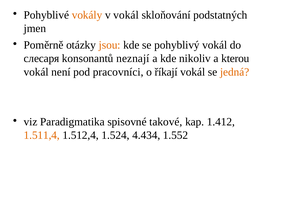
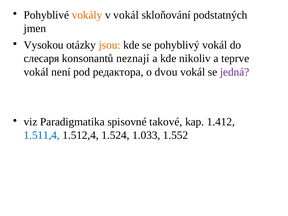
Poměrně: Poměrně -> Vysokou (44, 45)
kterou: kterou -> teprve (235, 58)
pracovníci: pracovníci -> редактора (118, 72)
říkají: říkají -> dvou (166, 72)
jedná colour: orange -> purple (235, 72)
1.511,4 colour: orange -> blue (42, 135)
4.434: 4.434 -> 1.033 (146, 135)
